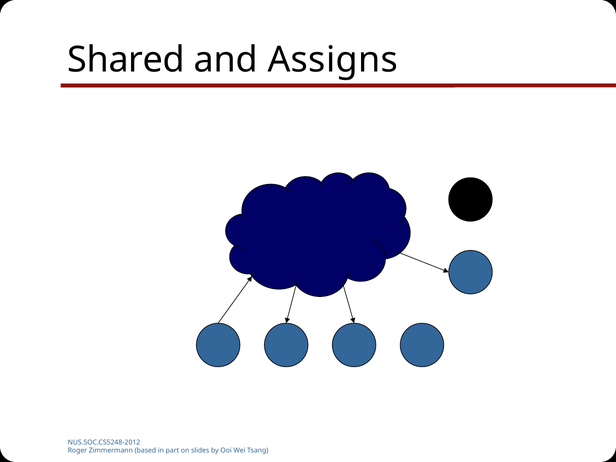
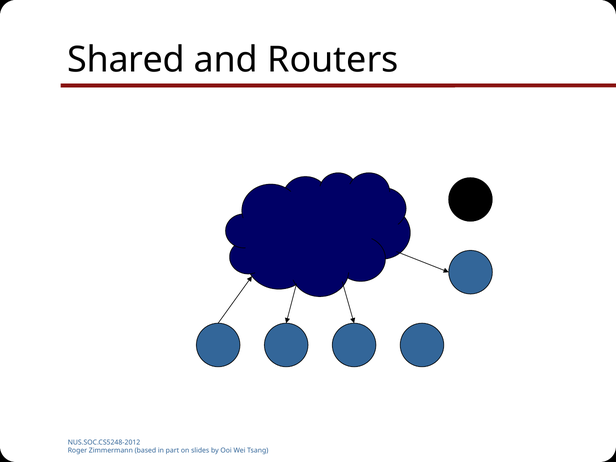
Assigns: Assigns -> Routers (333, 60)
